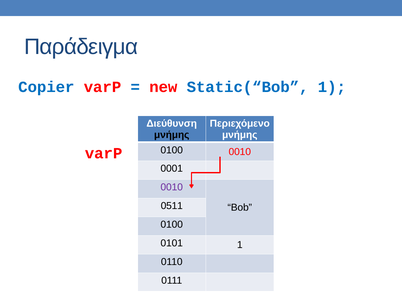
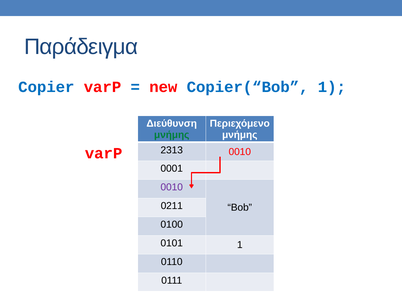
Static(“Bob: Static(“Bob -> Copier(“Bob (248, 87)
μνήμης colour: black -> green (172, 135)
0100: 0100 -> 2313 (172, 150)
0511: 0511 -> 0211 (172, 206)
